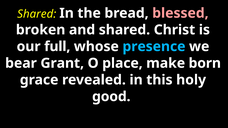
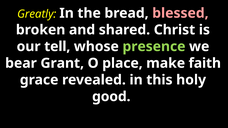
Shared: Shared -> Greatly (37, 14)
full: full -> tell (57, 47)
presence colour: light blue -> light green (154, 47)
born: born -> faith (205, 63)
